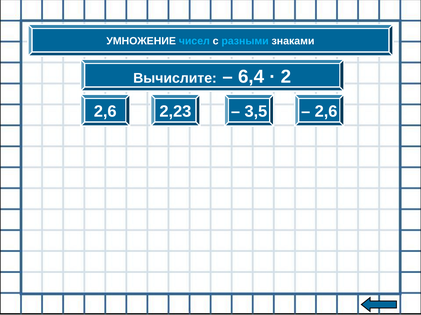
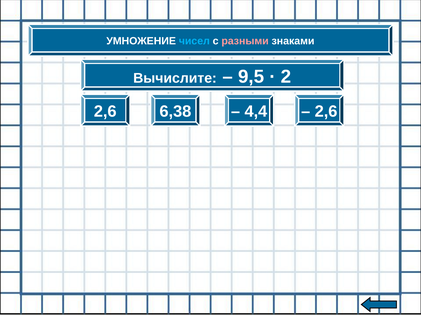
разными colour: light blue -> pink (245, 41)
6,4: 6,4 -> 9,5 (251, 77)
2,23: 2,23 -> 6,38 (175, 112)
3,5: 3,5 -> 4,4 (256, 112)
